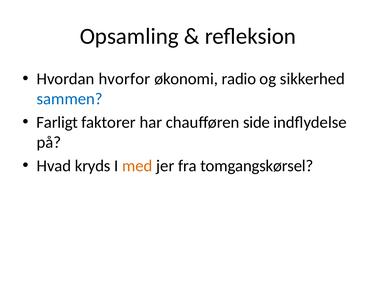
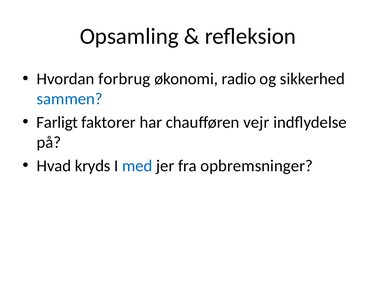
hvorfor: hvorfor -> forbrug (124, 79)
side: side -> vejr (256, 122)
med colour: orange -> blue (137, 166)
tomgangskørsel: tomgangskørsel -> opbremsninger (257, 166)
